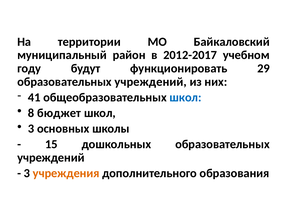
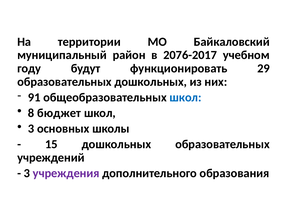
2012-2017: 2012-2017 -> 2076-2017 (190, 55)
учреждений: учреждений -> дошкольных (151, 82)
41: 41 -> 91 (34, 98)
учреждения colour: orange -> purple (66, 173)
